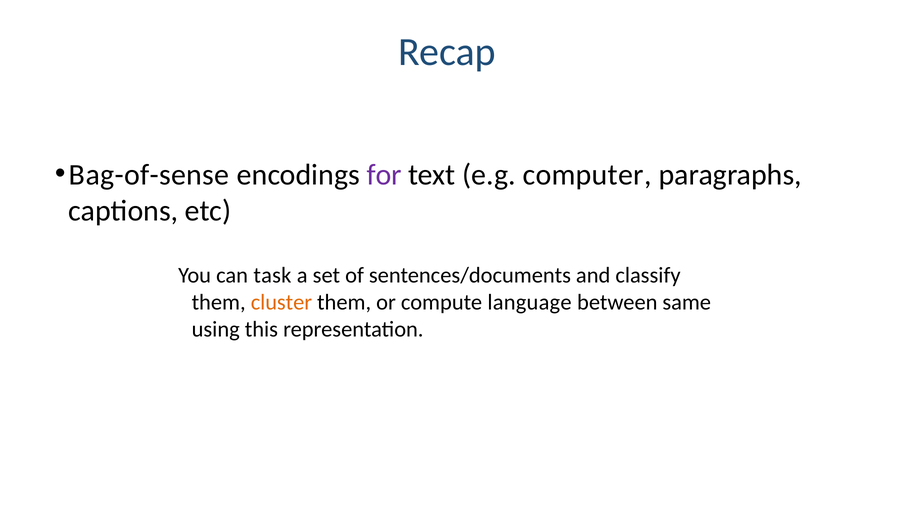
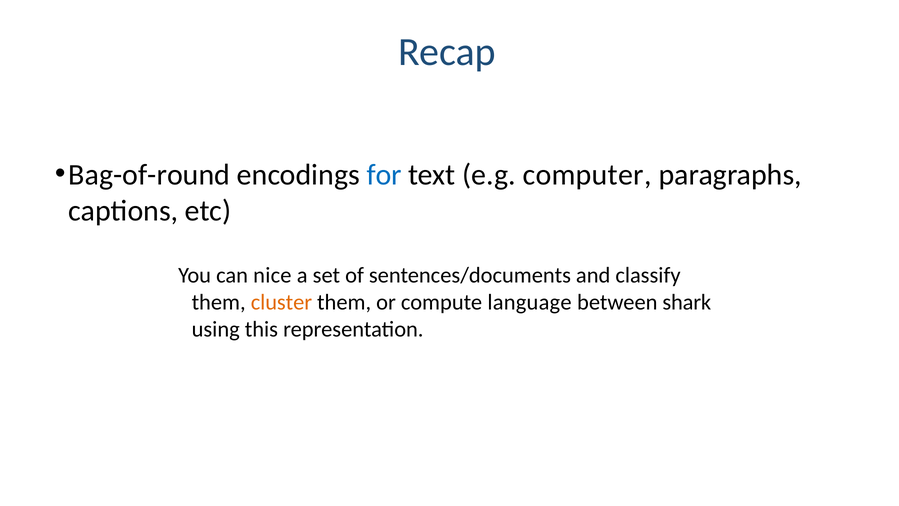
Bag-of-sense: Bag-of-sense -> Bag-of-round (149, 175)
for colour: purple -> blue (384, 175)
task: task -> nice (272, 275)
same: same -> shark (687, 302)
